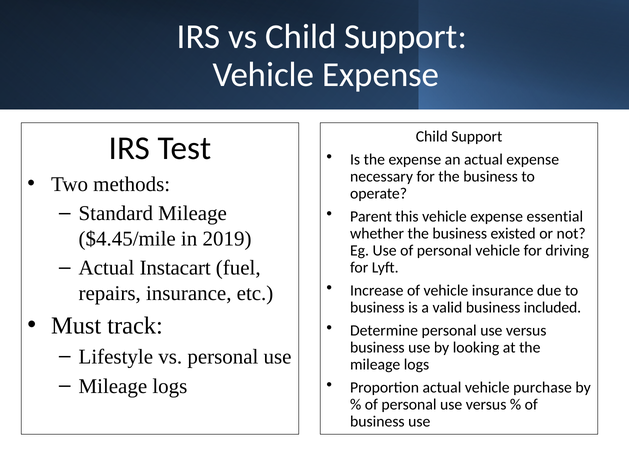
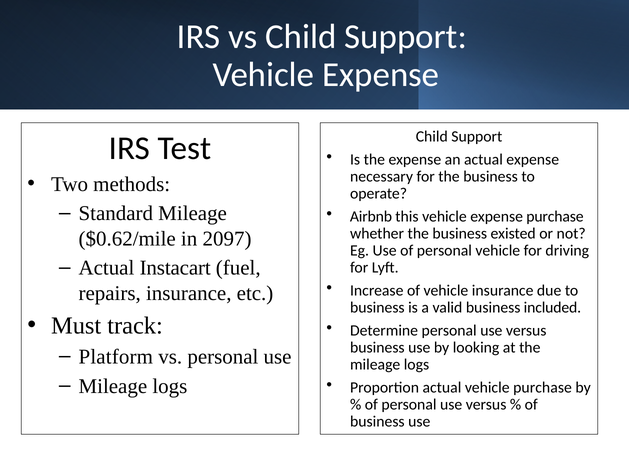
Parent: Parent -> Airbnb (371, 216)
expense essential: essential -> purchase (555, 216)
$4.45/mile: $4.45/mile -> $0.62/mile (127, 238)
2019: 2019 -> 2097 (227, 238)
Lifestyle: Lifestyle -> Platform (116, 357)
